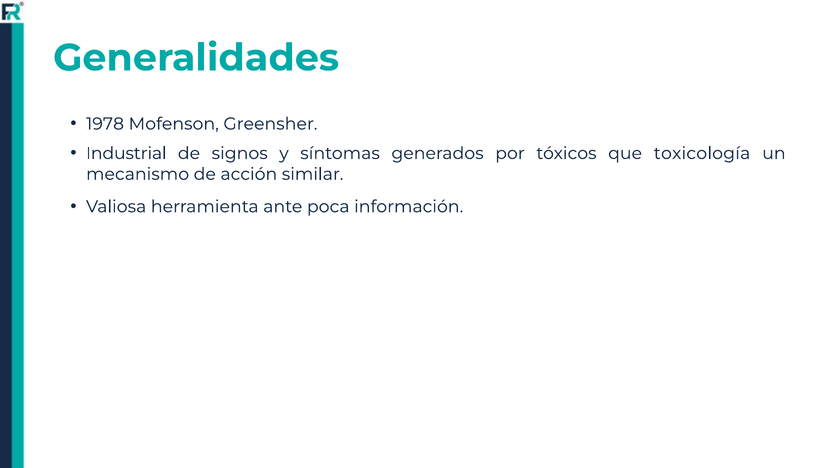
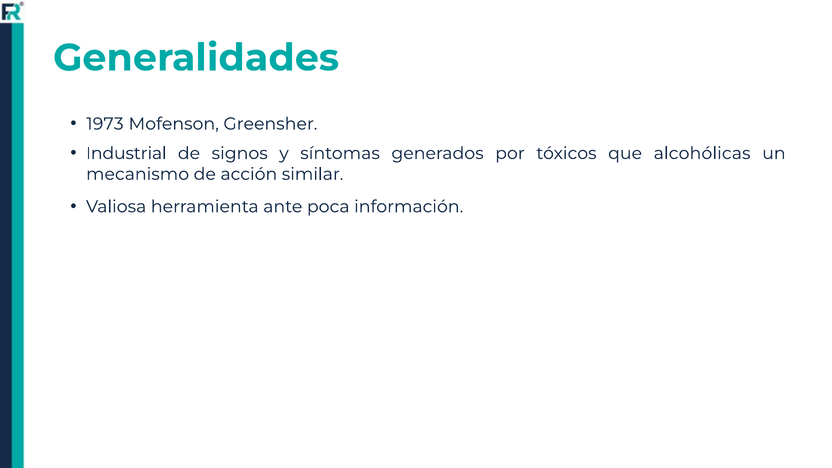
1978: 1978 -> 1973 (105, 124)
toxicología: toxicología -> alcohólicas (702, 153)
